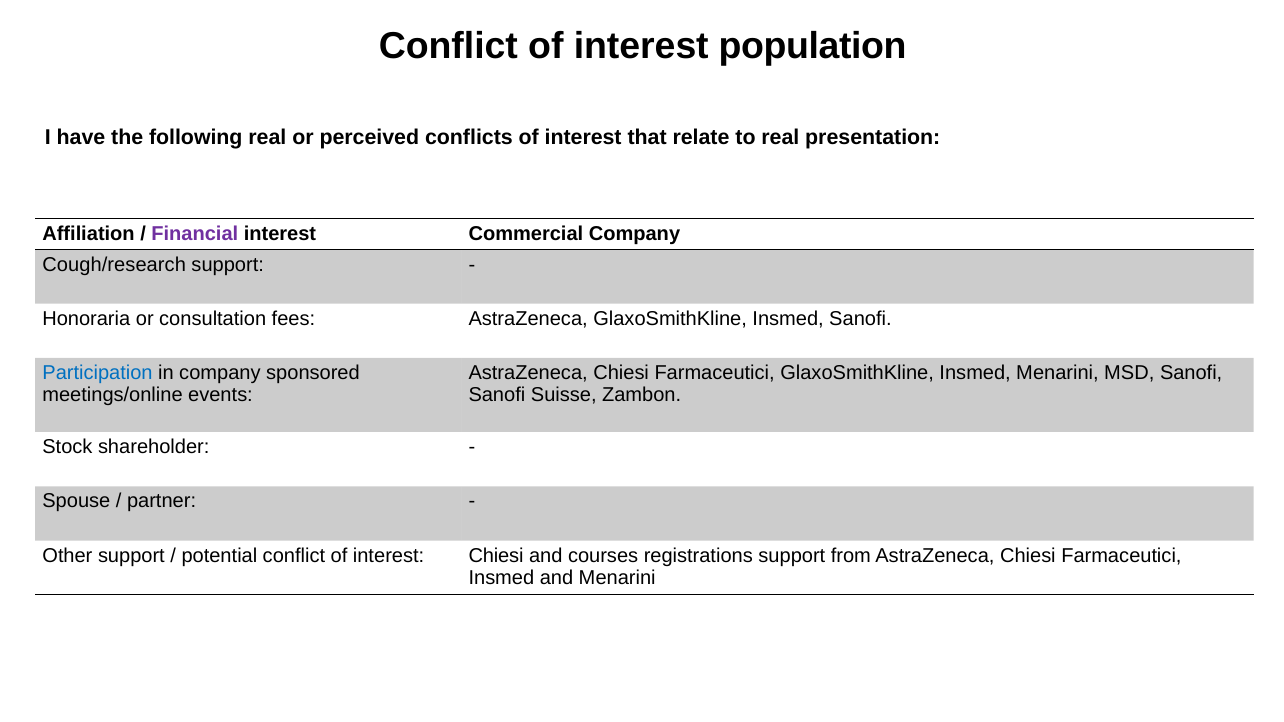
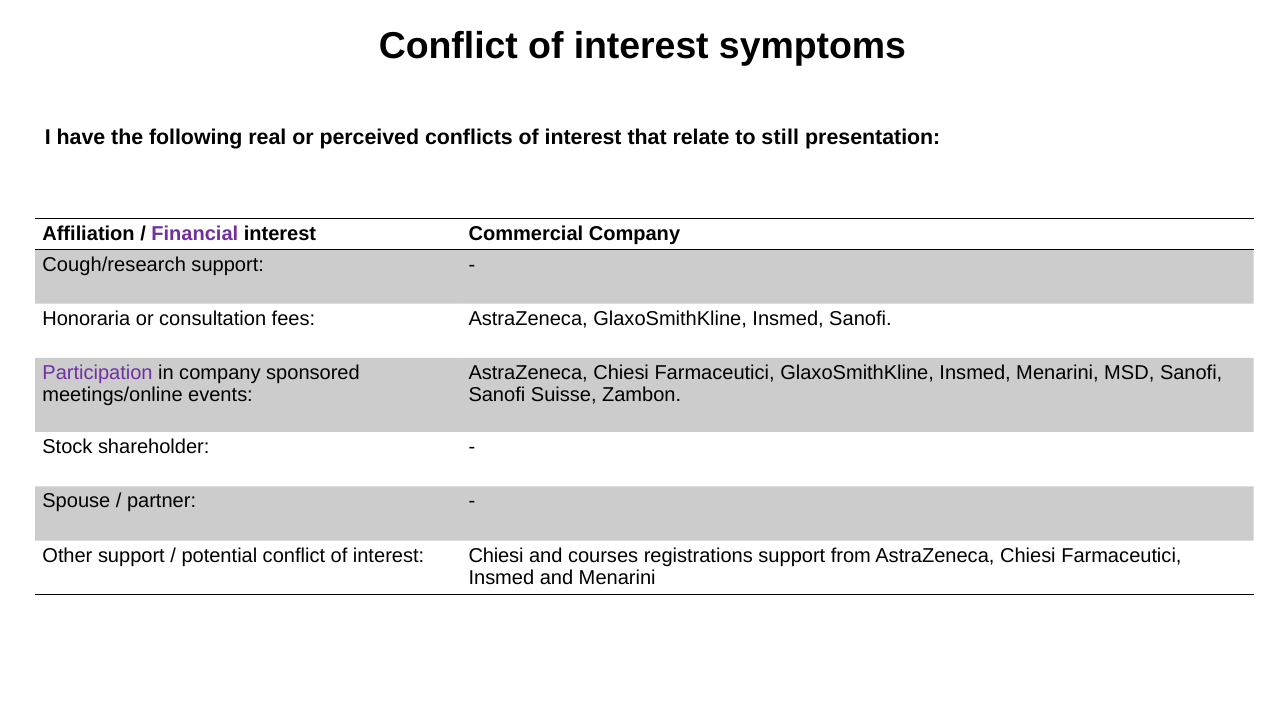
population: population -> symptoms (812, 46)
to real: real -> still (780, 138)
Participation colour: blue -> purple (98, 373)
